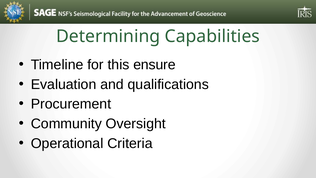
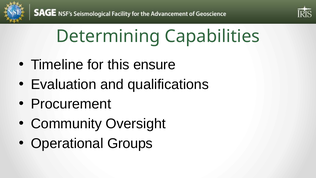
Criteria: Criteria -> Groups (130, 143)
